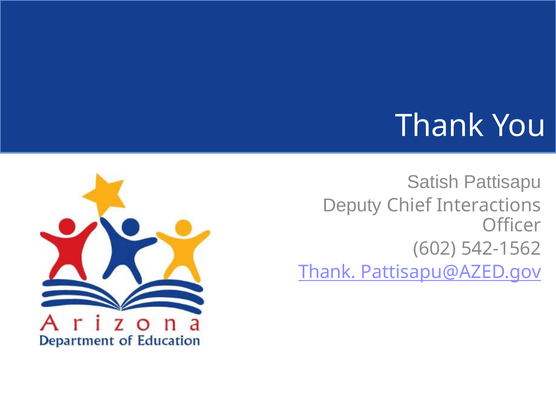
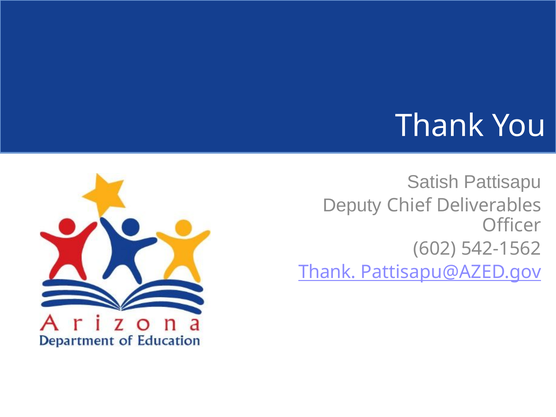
Interactions: Interactions -> Deliverables (489, 205)
